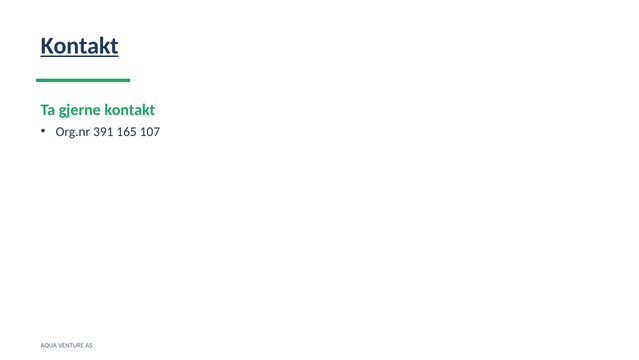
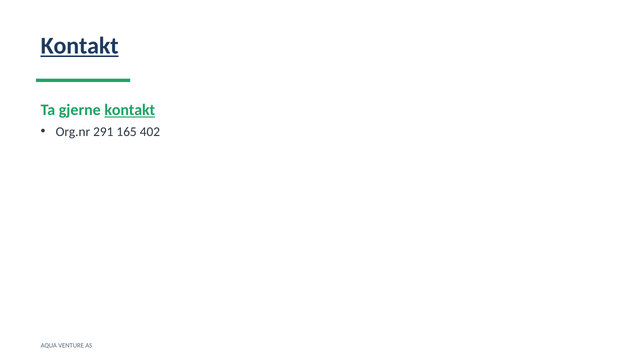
kontakt underline: none -> present (130, 110)
391: 391 -> 291 (103, 131)
107: 107 -> 402 (150, 131)
